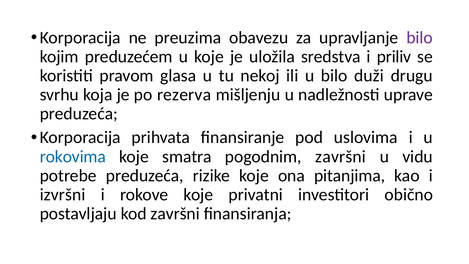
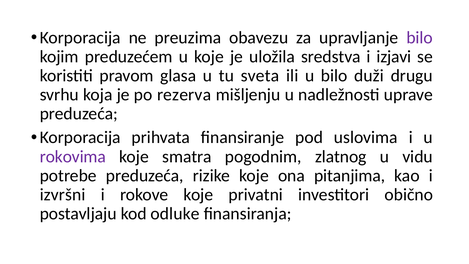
priliv: priliv -> izjavi (394, 57)
nekoj: nekoj -> sveta (260, 76)
rokovima colour: blue -> purple (73, 156)
pogodnim završni: završni -> zlatnog (341, 156)
kod završni: završni -> odluke (175, 213)
